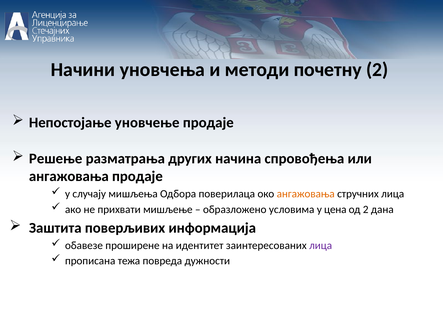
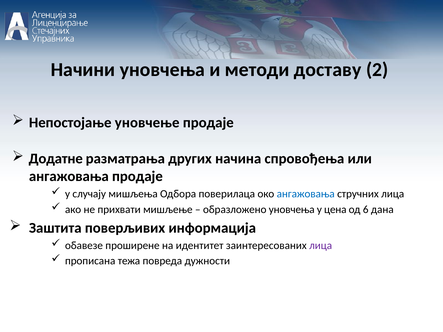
почетну: почетну -> доставу (328, 70)
Решење: Решење -> Додатне (56, 159)
ангажовања colour: orange -> blue (306, 194)
образложено условима: условима -> уновчења (292, 210)
од 2: 2 -> 6 (366, 210)
